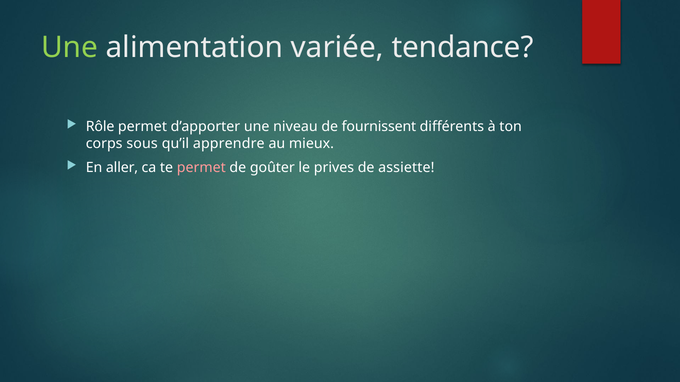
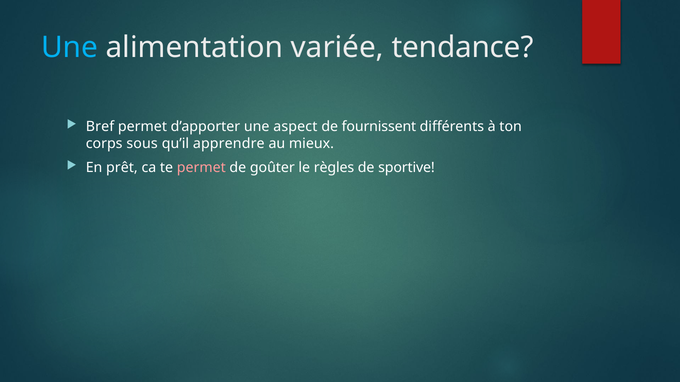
Une colour: light green -> light blue (70, 48)
Rôle: Rôle -> Bref (100, 127)
niveau: niveau -> aspect (295, 127)
aller: aller -> prêt (122, 168)
prives: prives -> règles (334, 168)
assiette: assiette -> sportive (406, 168)
